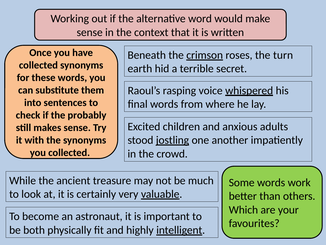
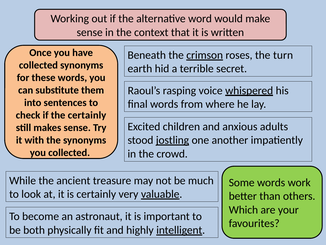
the probably: probably -> certainly (87, 115)
